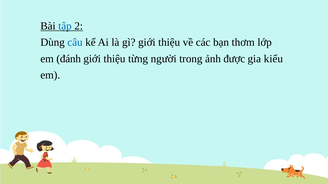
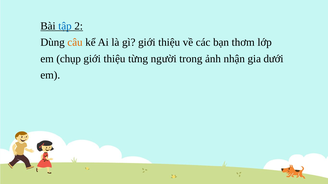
câu colour: blue -> orange (75, 42)
đánh: đánh -> chụp (69, 59)
được: được -> nhận (234, 59)
kiểu: kiểu -> dưới (273, 59)
